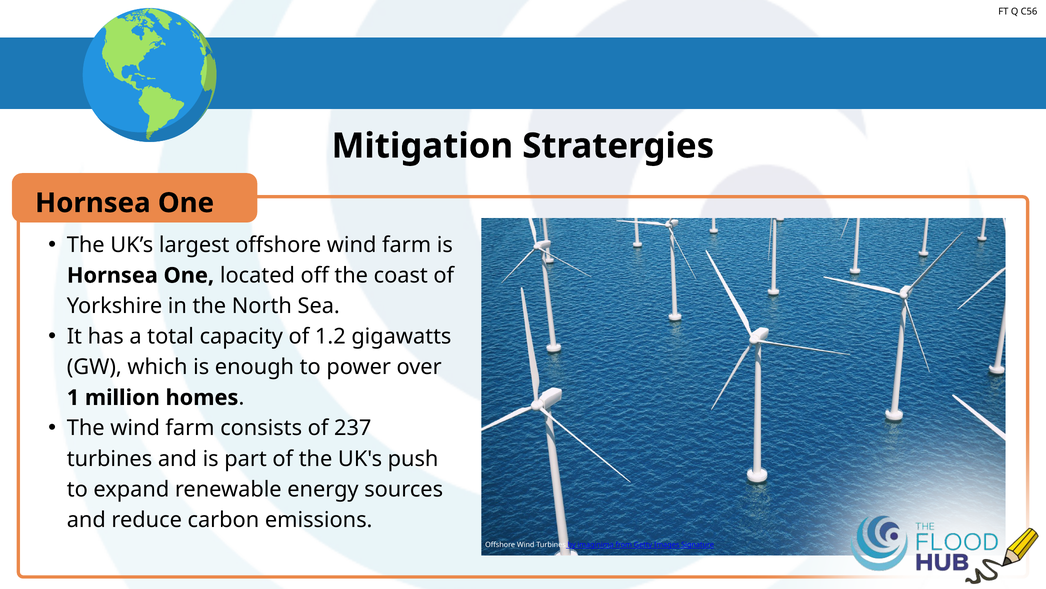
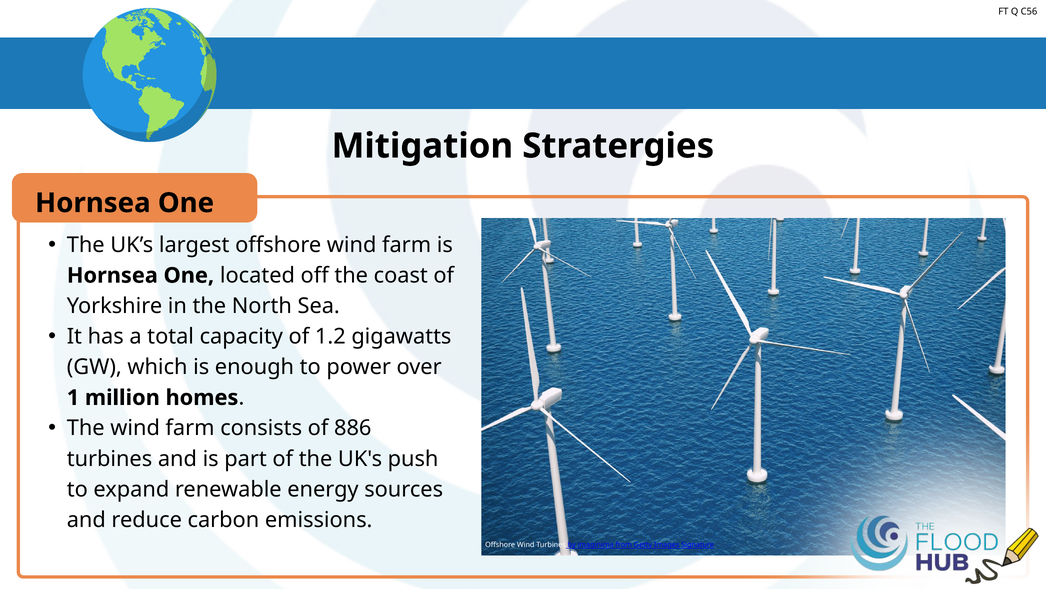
237: 237 -> 886 (353, 428)
